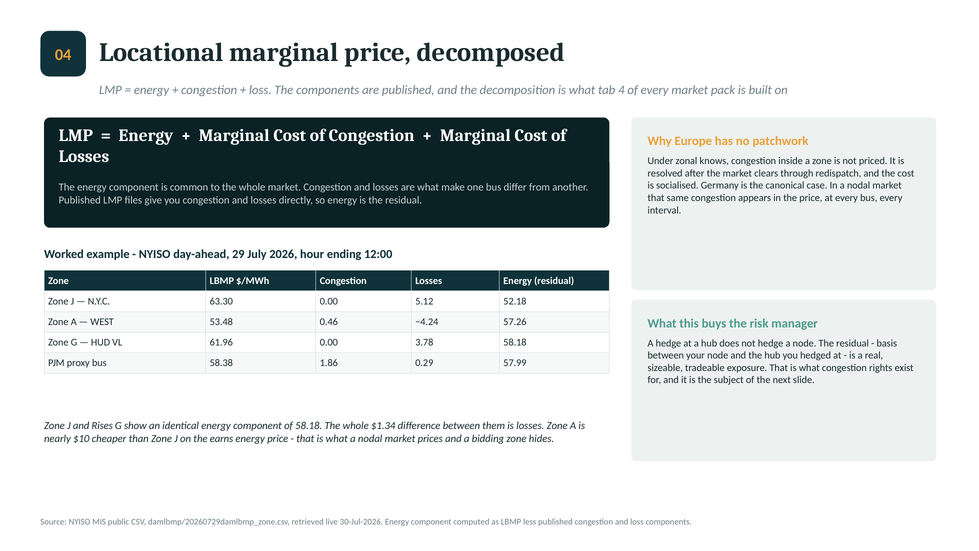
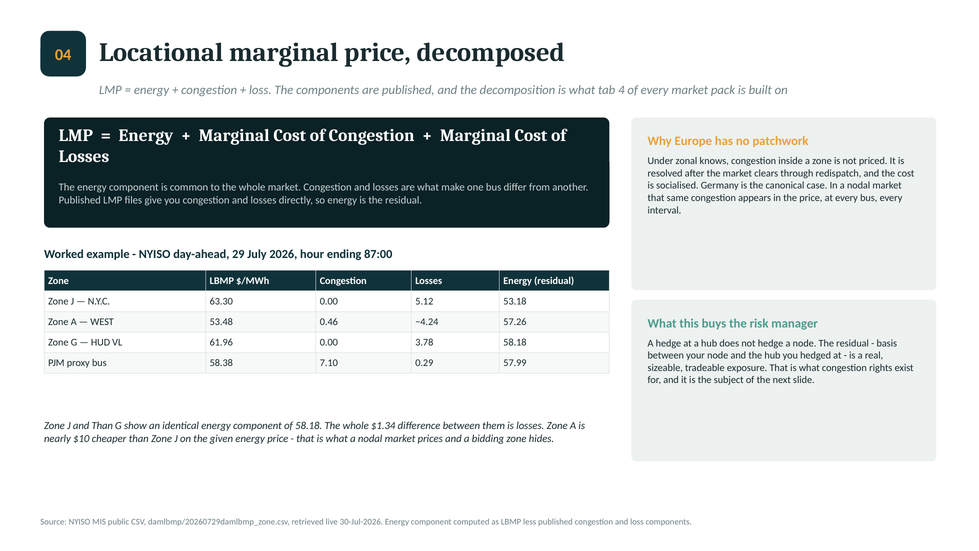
12:00: 12:00 -> 87:00 (378, 254)
52.18: 52.18 -> 53.18 (515, 301)
1.86: 1.86 -> 7.10 (329, 363)
and Rises: Rises -> Than (102, 426)
earns: earns -> given (221, 439)
